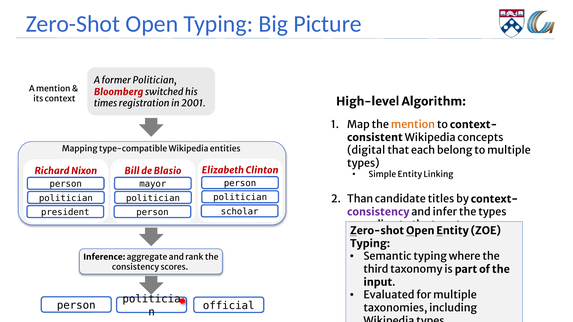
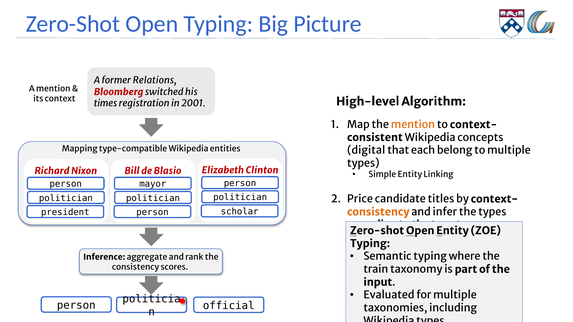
former Politician: Politician -> Relations (155, 81)
Than: Than -> Price (360, 199)
consistency colour: purple -> orange (378, 212)
third: third -> train (376, 270)
